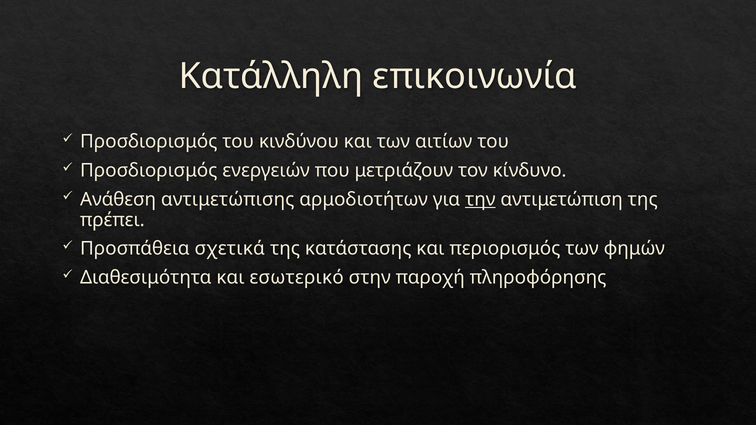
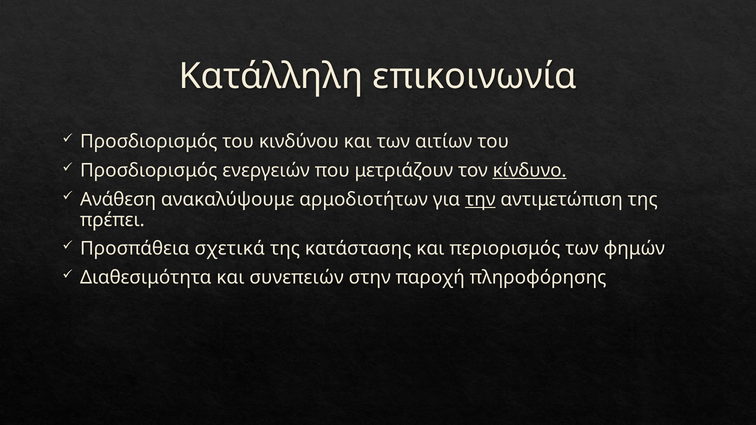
κίνδυνο underline: none -> present (530, 171)
αντιμετώπισης: αντιμετώπισης -> ανακαλύψουμε (228, 200)
εσωτερικό: εσωτερικό -> συνεπειών (297, 278)
